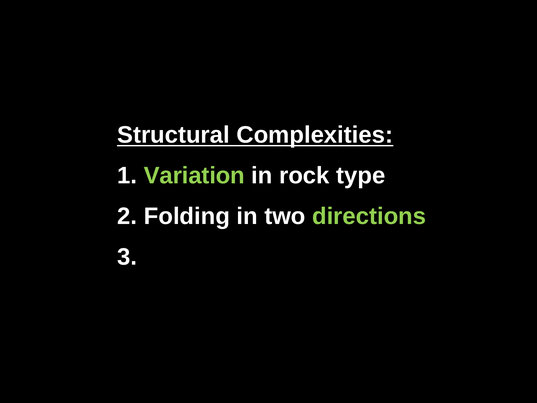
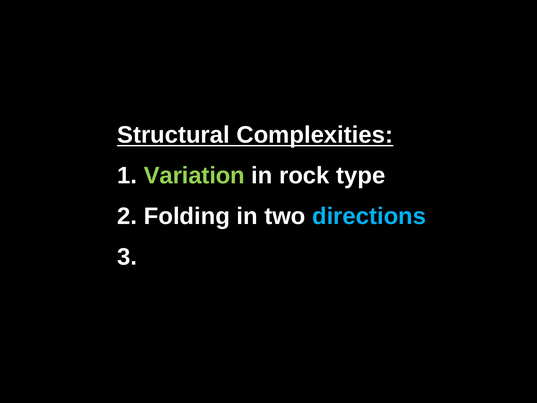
directions colour: light green -> light blue (369, 216)
